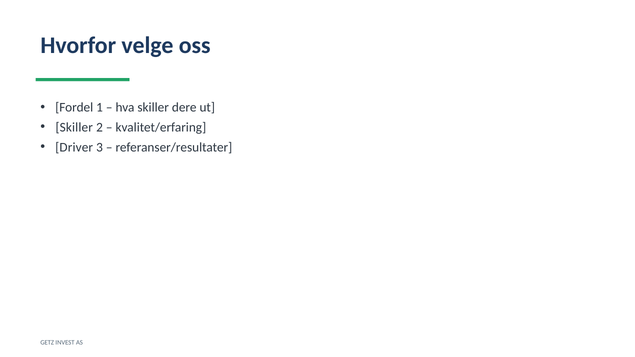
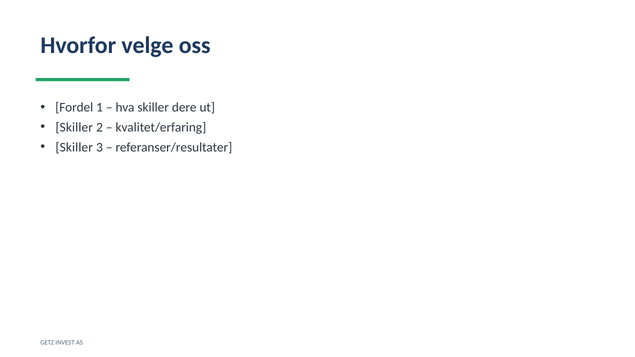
Driver: Driver -> Skiller (74, 147)
